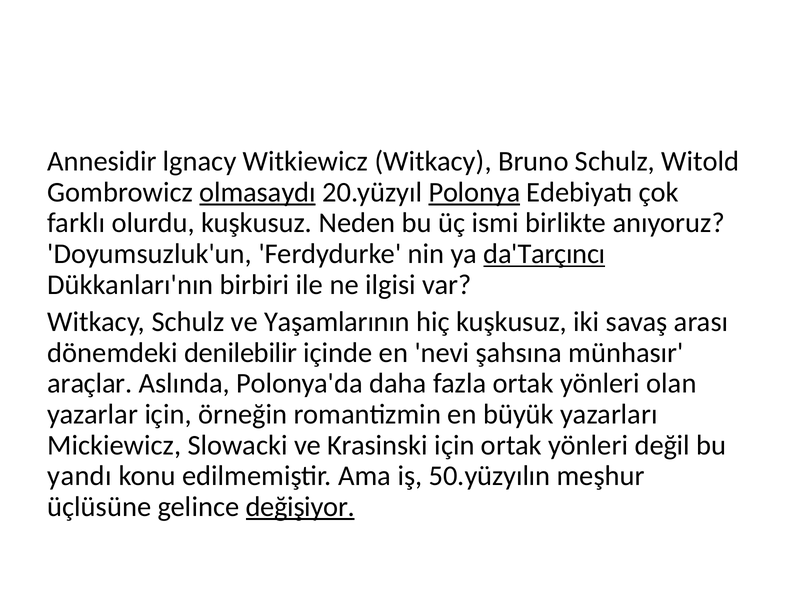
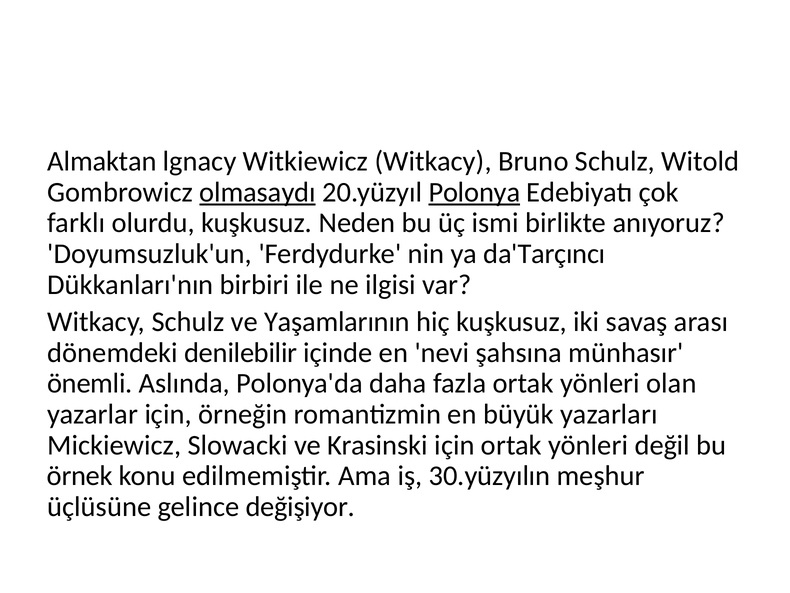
Annesidir: Annesidir -> Almaktan (102, 161)
da'Tarçıncı underline: present -> none (544, 254)
araçlar: araçlar -> önemli (90, 383)
yandı: yandı -> örnek (80, 476)
50.yüzyılın: 50.yüzyılın -> 30.yüzyılın (490, 476)
değişiyor underline: present -> none (300, 506)
